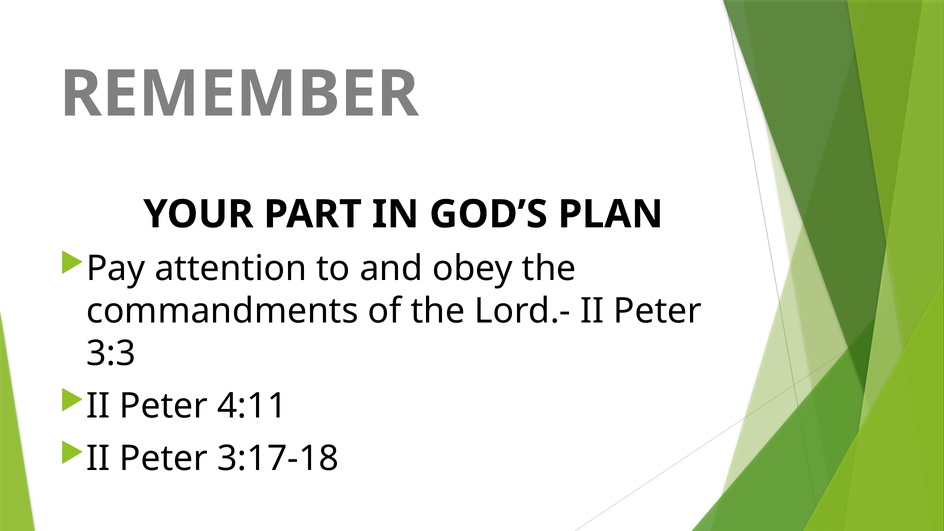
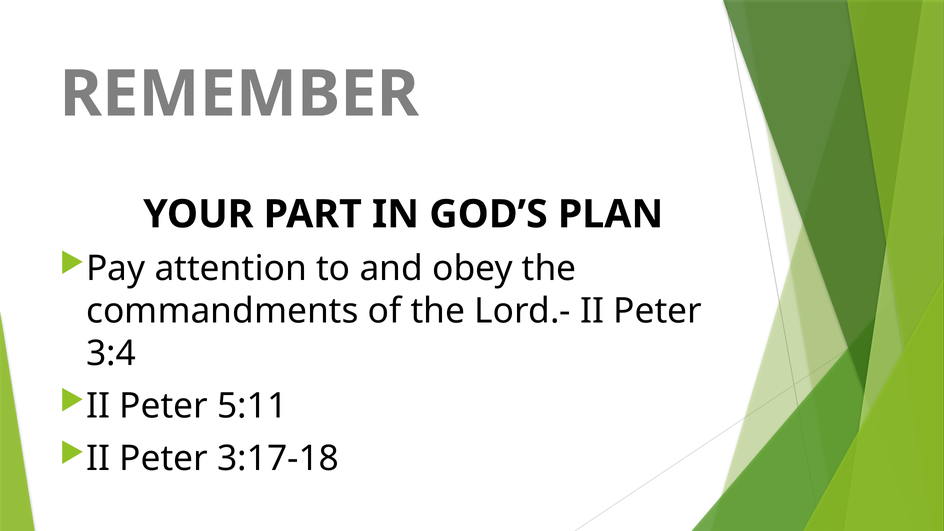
3:3: 3:3 -> 3:4 (111, 354)
4:11: 4:11 -> 5:11 (252, 406)
